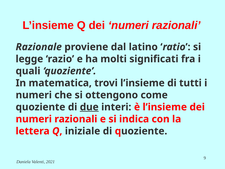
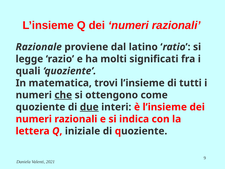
che underline: none -> present (63, 95)
